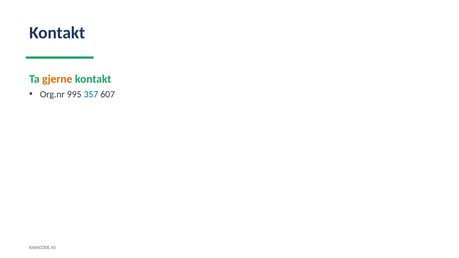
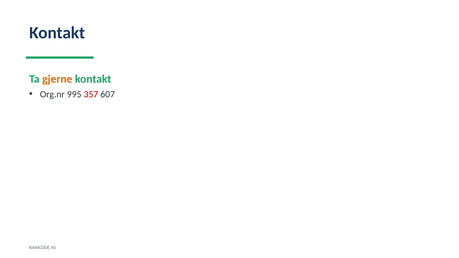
357 colour: blue -> red (91, 94)
